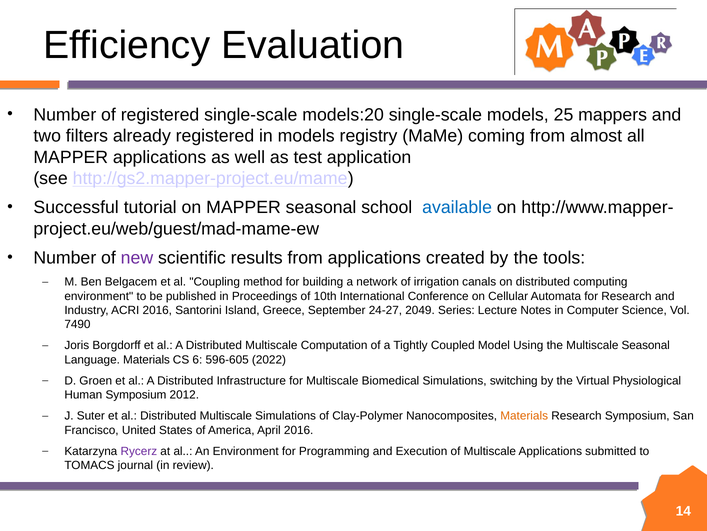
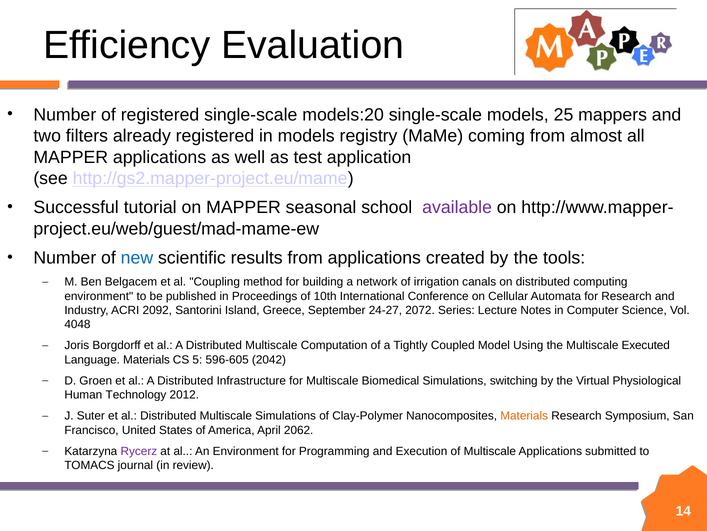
available colour: blue -> purple (457, 207)
new colour: purple -> blue (137, 258)
ACRI 2016: 2016 -> 2092 (157, 310)
2049: 2049 -> 2072 (420, 310)
7490: 7490 -> 4048 (77, 324)
Multiscale Seasonal: Seasonal -> Executed (646, 345)
6: 6 -> 5 (197, 359)
2022: 2022 -> 2042 (269, 359)
Human Symposium: Symposium -> Technology (136, 394)
April 2016: 2016 -> 2062 (299, 430)
